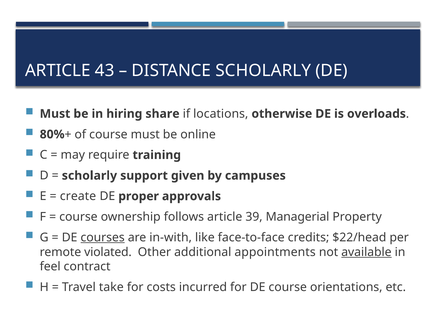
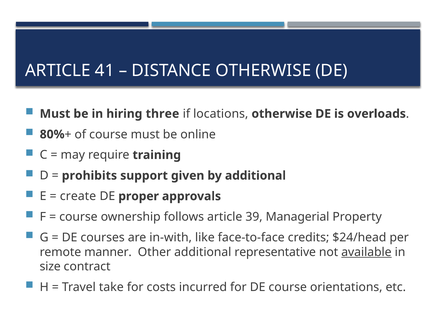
43: 43 -> 41 (105, 71)
DISTANCE SCHOLARLY: SCHOLARLY -> OTHERWISE (263, 71)
share: share -> three (162, 114)
scholarly: scholarly -> prohibits (89, 176)
by campuses: campuses -> additional (255, 176)
courses underline: present -> none (103, 237)
$22/head: $22/head -> $24/head (359, 237)
violated: violated -> manner (108, 252)
appointments: appointments -> representative (275, 252)
feel: feel -> size (50, 267)
